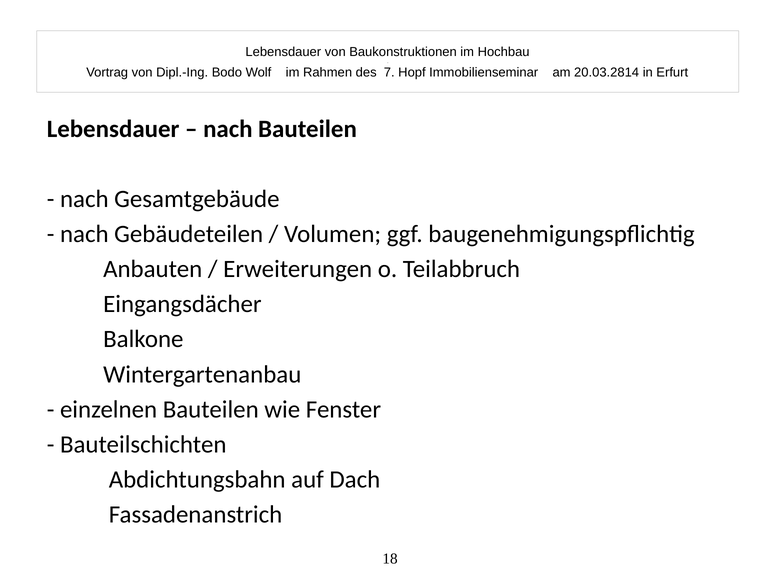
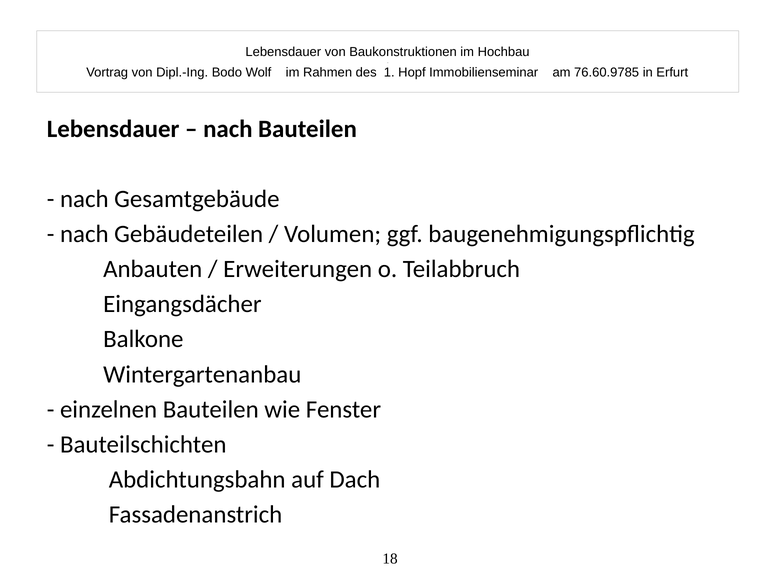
7: 7 -> 1 (389, 73)
20.03.2814: 20.03.2814 -> 76.60.9785 (607, 73)
